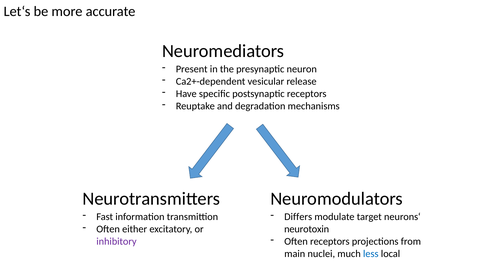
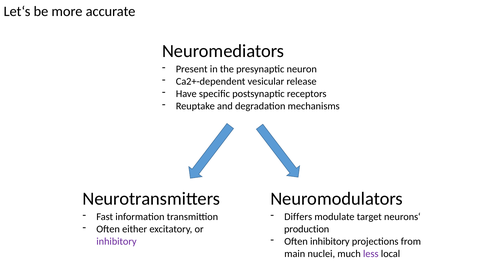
neurotoxin: neurotoxin -> production (307, 229)
Often receptors: receptors -> inhibitory (330, 241)
less colour: blue -> purple (371, 253)
